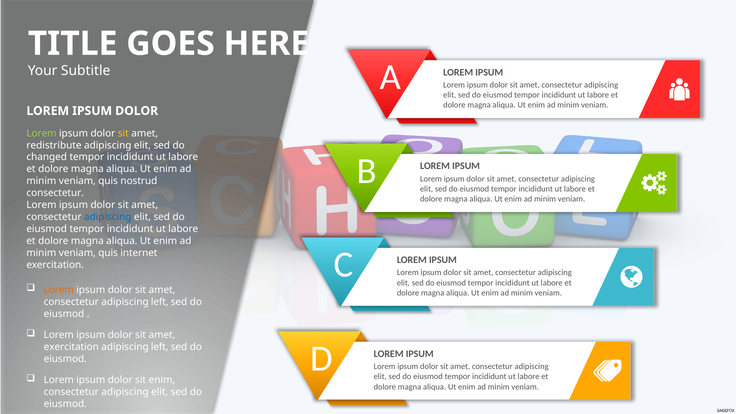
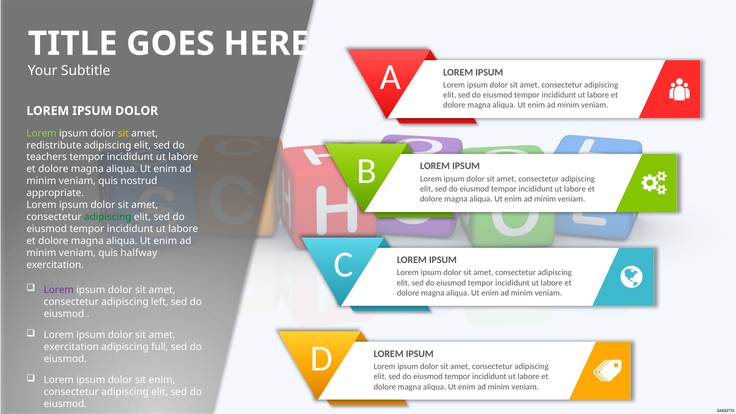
changed: changed -> teachers (47, 157)
consectetur: consectetur -> appropriate (55, 193)
adipiscing colour: blue -> green (108, 217)
internet: internet -> halfway (139, 253)
Lorem colour: orange -> purple (59, 290)
left: left -> full (160, 347)
